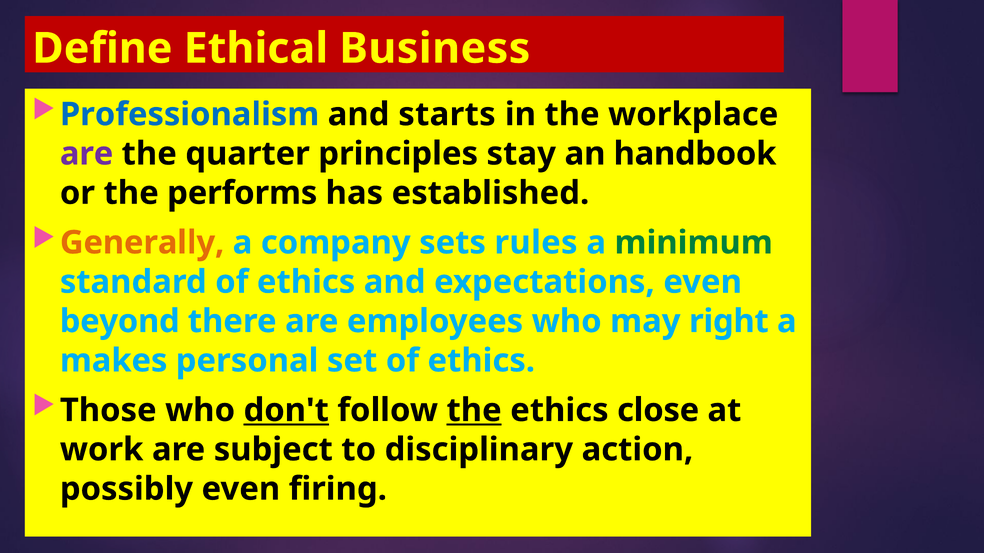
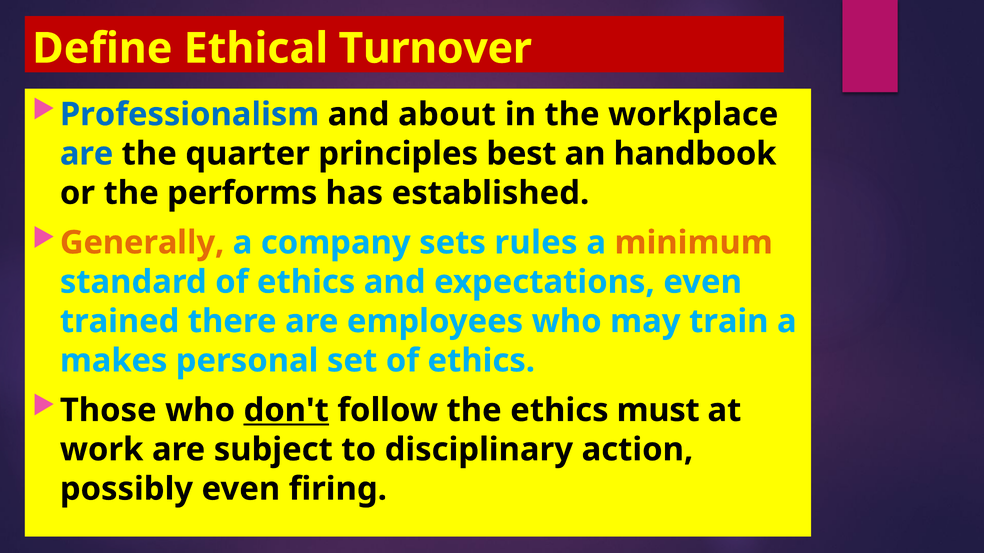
Business: Business -> Turnover (435, 49)
starts: starts -> about (447, 114)
are colour: purple -> blue (87, 154)
stay: stay -> best (521, 154)
minimum colour: green -> orange (694, 243)
beyond: beyond -> trained (120, 322)
right: right -> train (729, 322)
the underline: present -> none (474, 411)
close: close -> must (658, 411)
